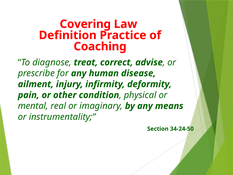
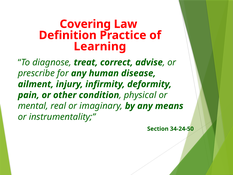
Coaching: Coaching -> Learning (100, 46)
